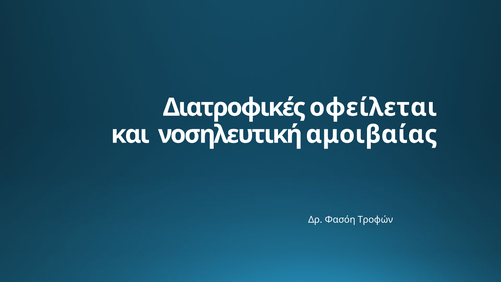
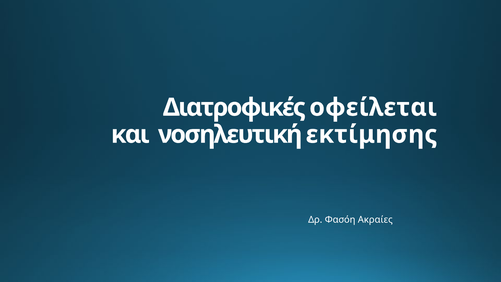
αμοιβαίας: αμοιβαίας -> εκτίμησης (371, 134)
Τροφών: Τροφών -> Ακραίες (375, 220)
